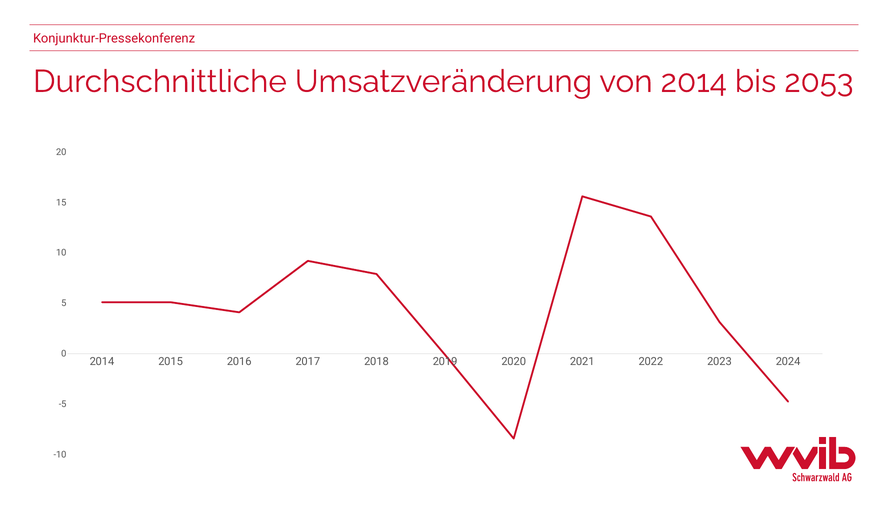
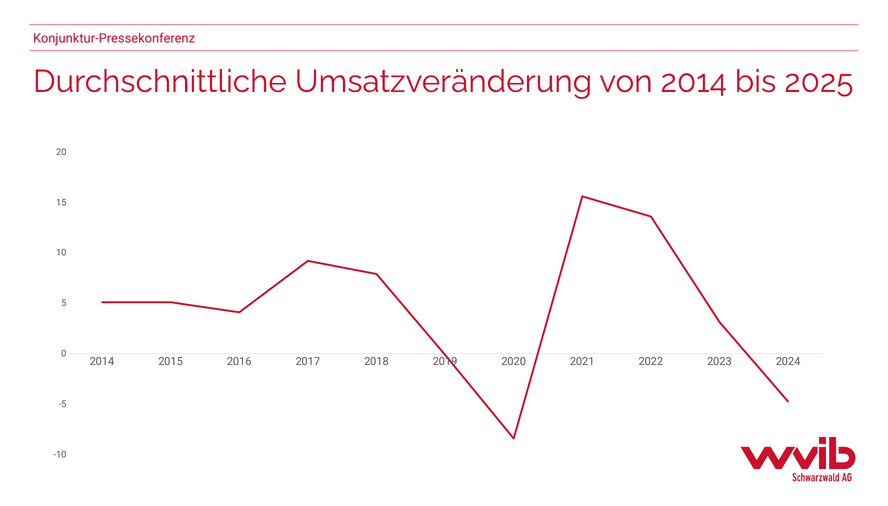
2053: 2053 -> 2025 (819, 82)
